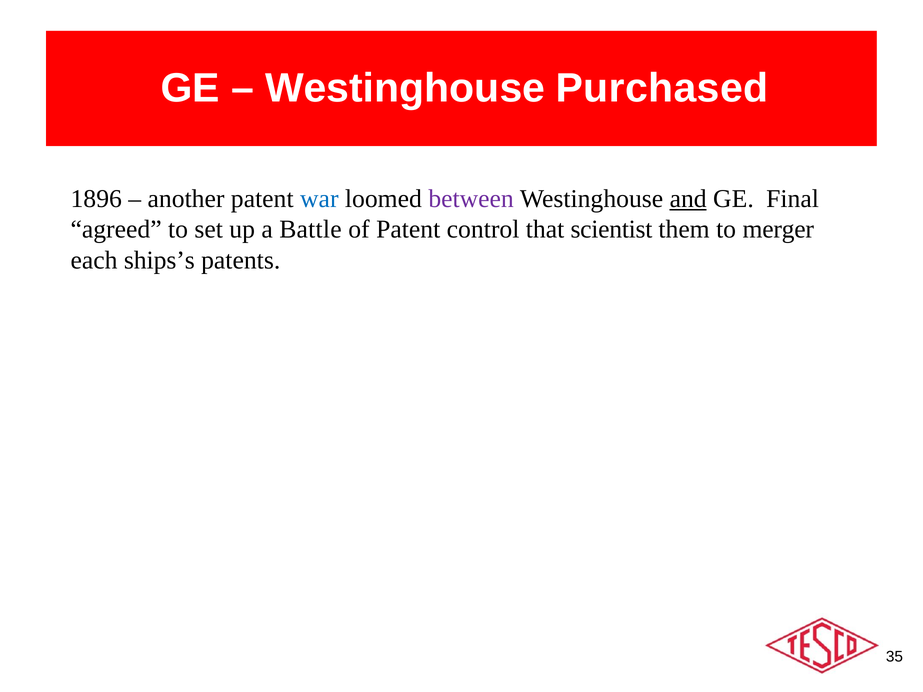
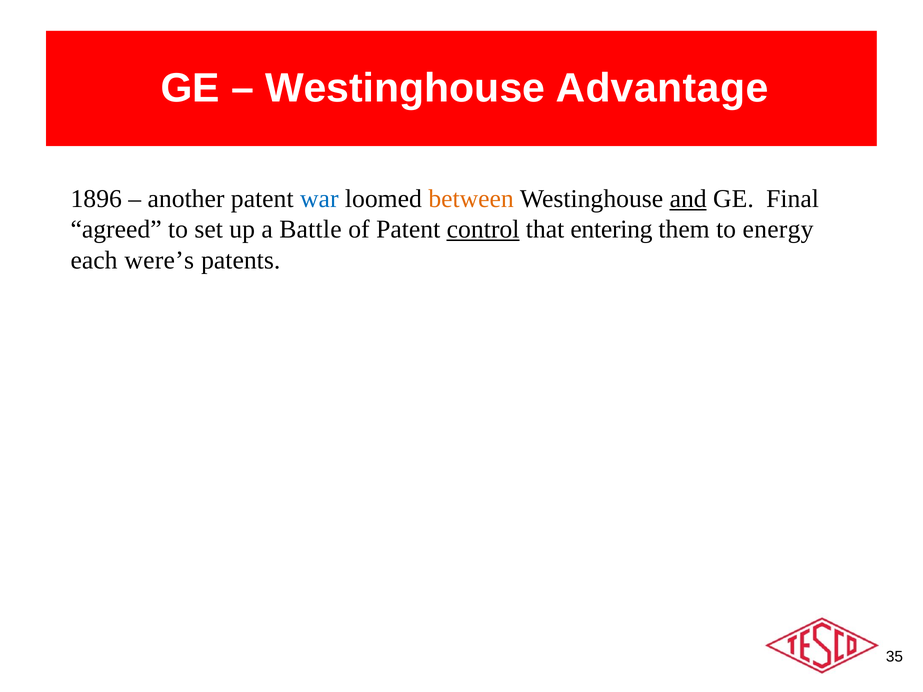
Purchased: Purchased -> Advantage (662, 88)
between colour: purple -> orange (471, 199)
control underline: none -> present (483, 229)
scientist: scientist -> entering (611, 229)
merger: merger -> energy (778, 229)
ships’s: ships’s -> were’s (159, 260)
